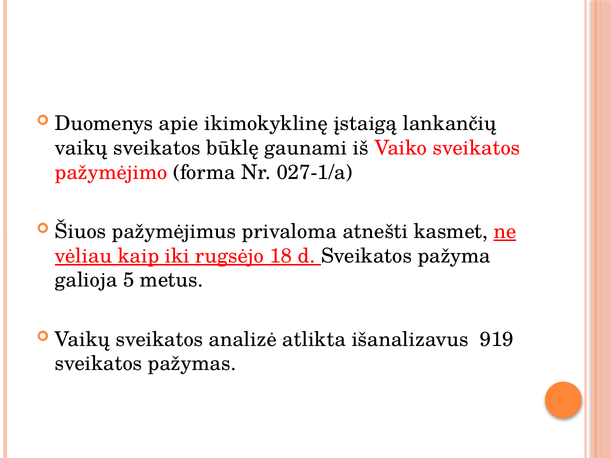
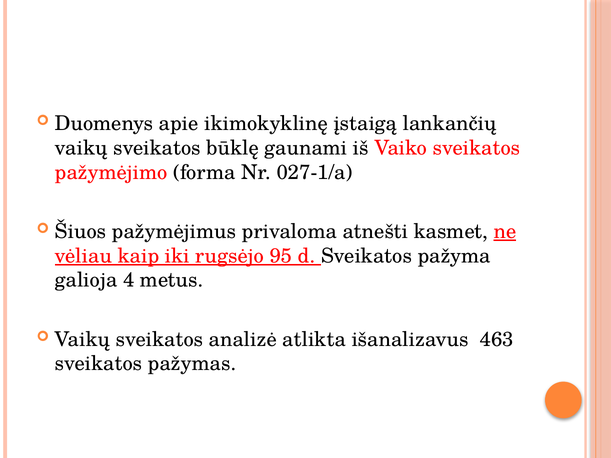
18: 18 -> 95 (281, 256)
5: 5 -> 4 (129, 280)
919: 919 -> 463 (497, 340)
